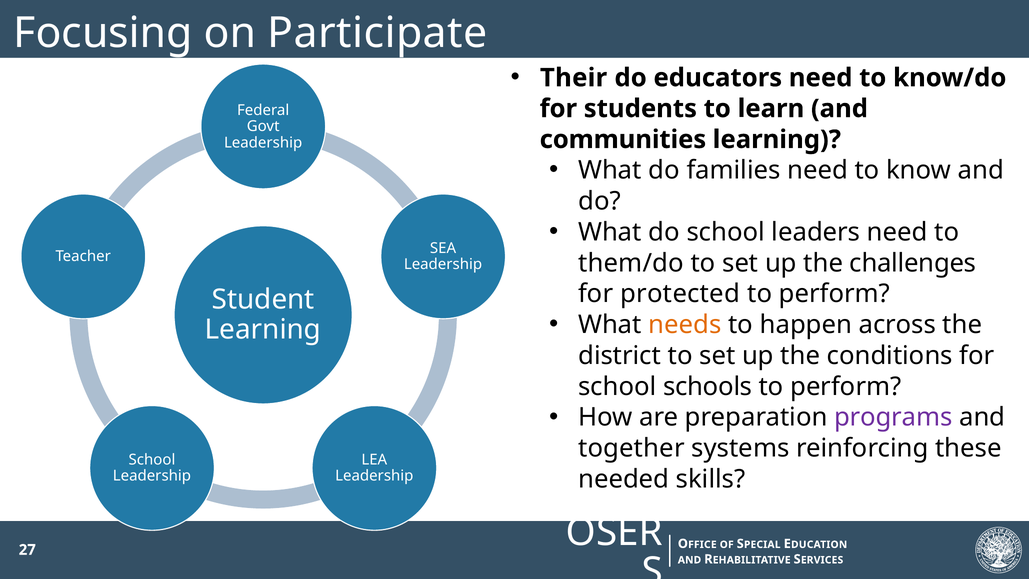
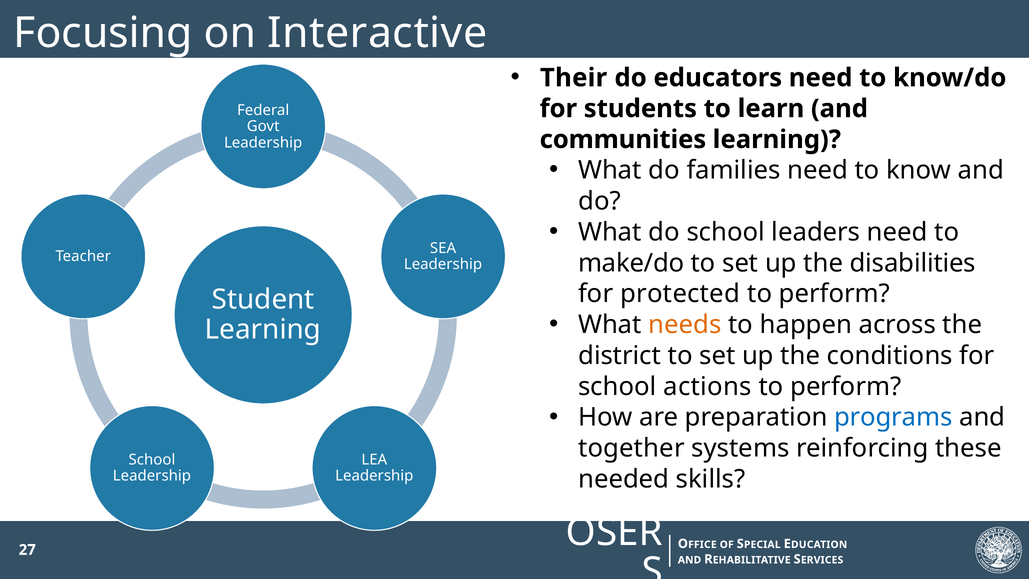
Participate: Participate -> Interactive (377, 33)
them/do: them/do -> make/do (631, 263)
challenges: challenges -> disabilities (913, 263)
schools: schools -> actions (707, 386)
programs colour: purple -> blue (893, 417)
